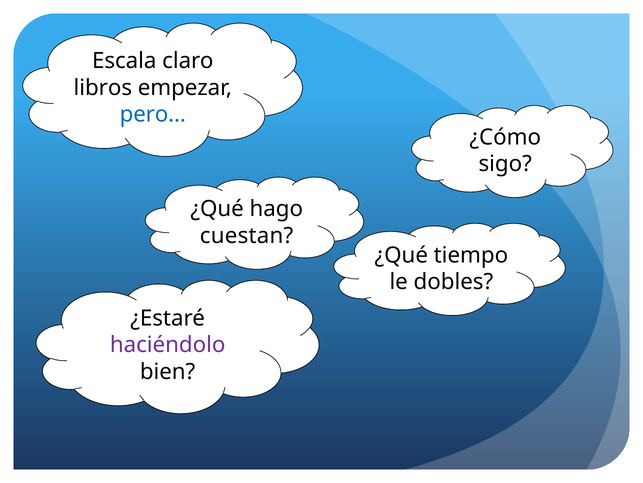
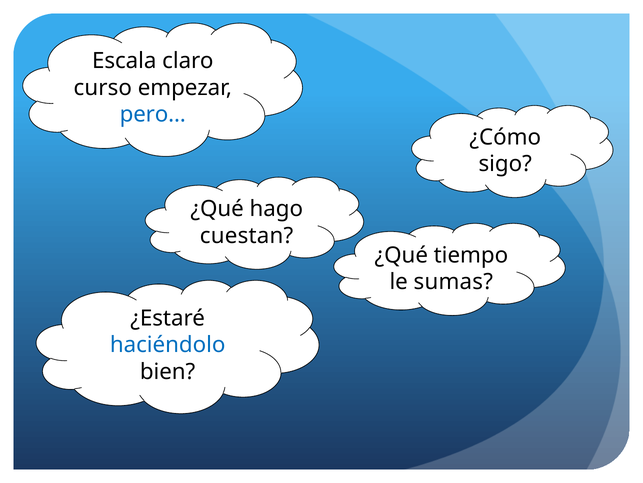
libros: libros -> curso (103, 88)
dobles: dobles -> sumas (453, 282)
haciéndolo colour: purple -> blue (168, 344)
